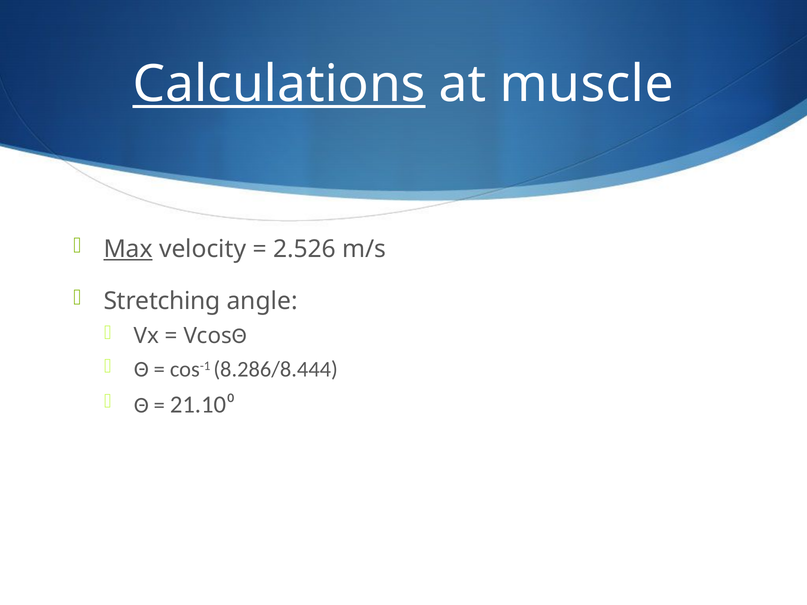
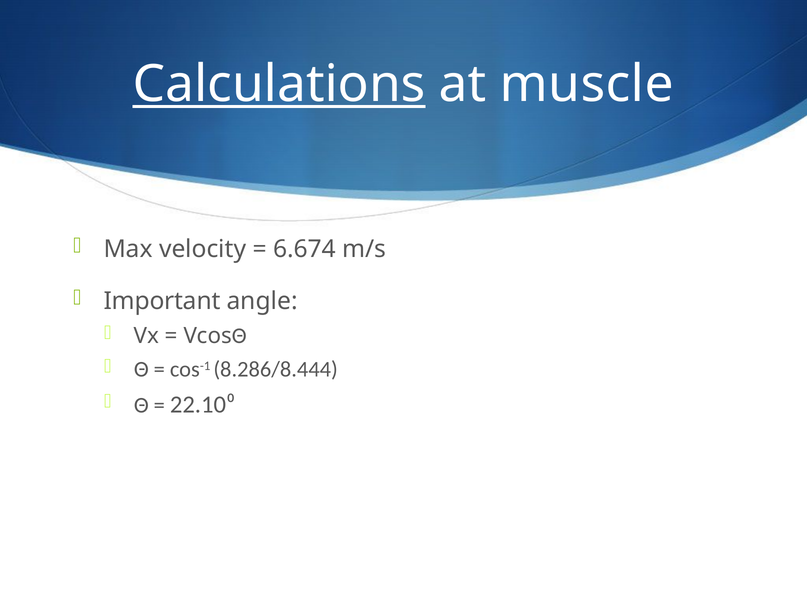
Max underline: present -> none (128, 249)
2.526: 2.526 -> 6.674 (305, 249)
Stretching: Stretching -> Important (162, 301)
21.10⁰: 21.10⁰ -> 22.10⁰ (203, 405)
